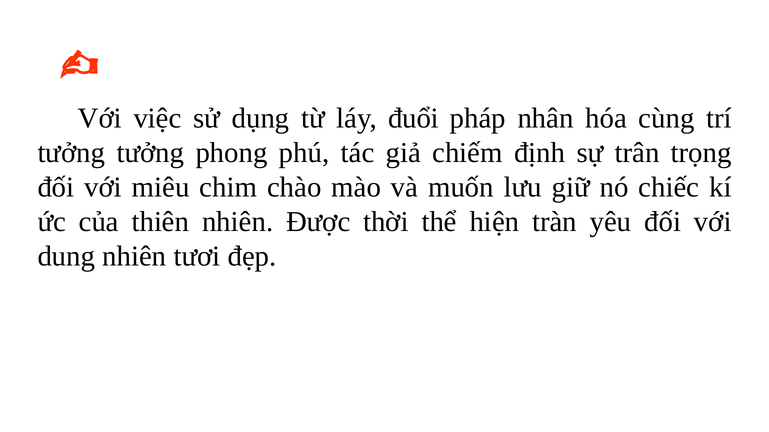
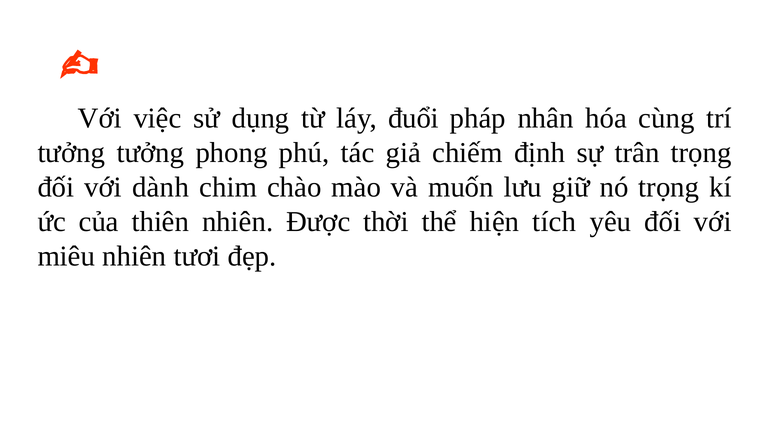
miêu: miêu -> dành (161, 188)
nó chiếc: chiếc -> trọng (669, 188)
tràn: tràn -> tích (554, 222)
dung: dung -> miêu (66, 257)
